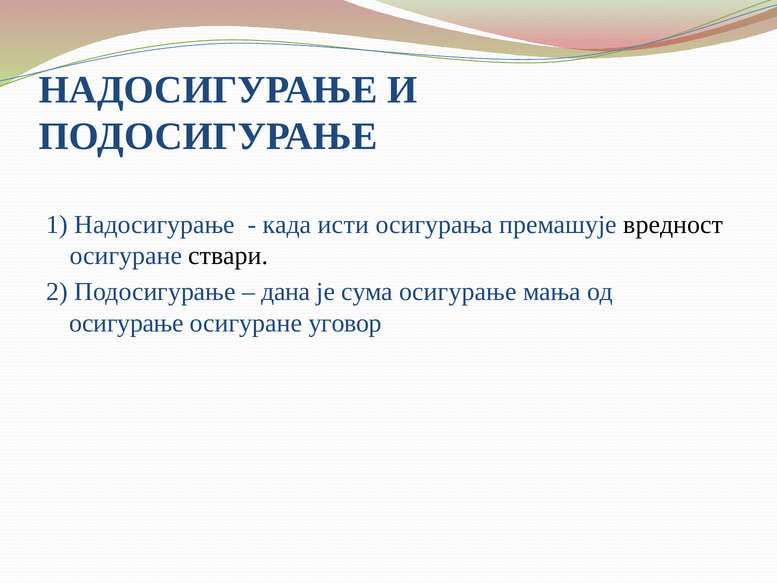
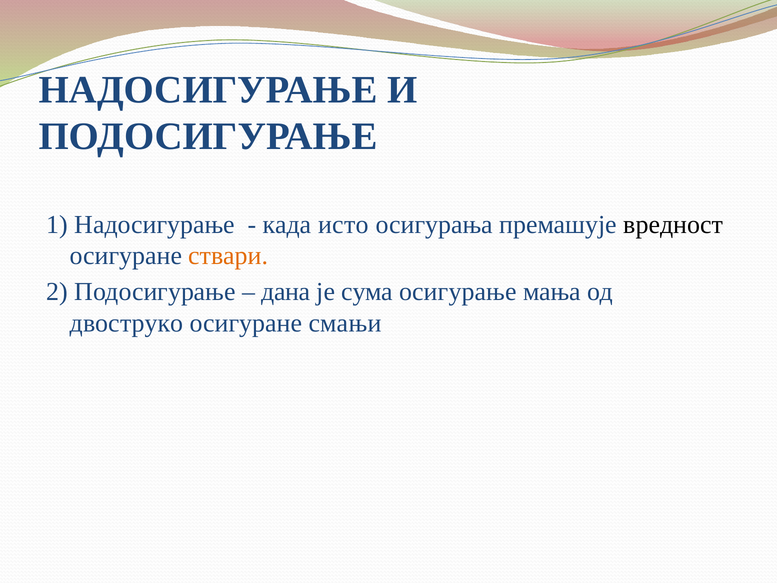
исти: исти -> исто (343, 224)
ствари colour: black -> orange (228, 256)
осигурање: осигурање -> двоструко (127, 323)
уговор: уговор -> смањи (345, 323)
